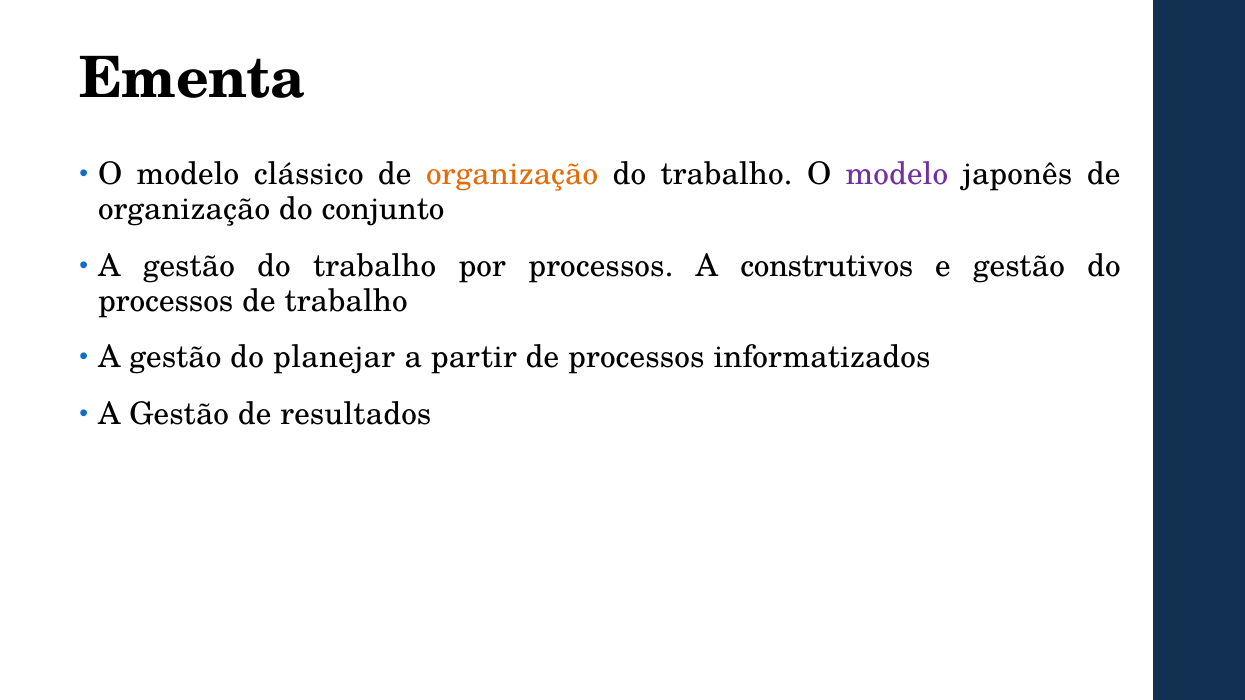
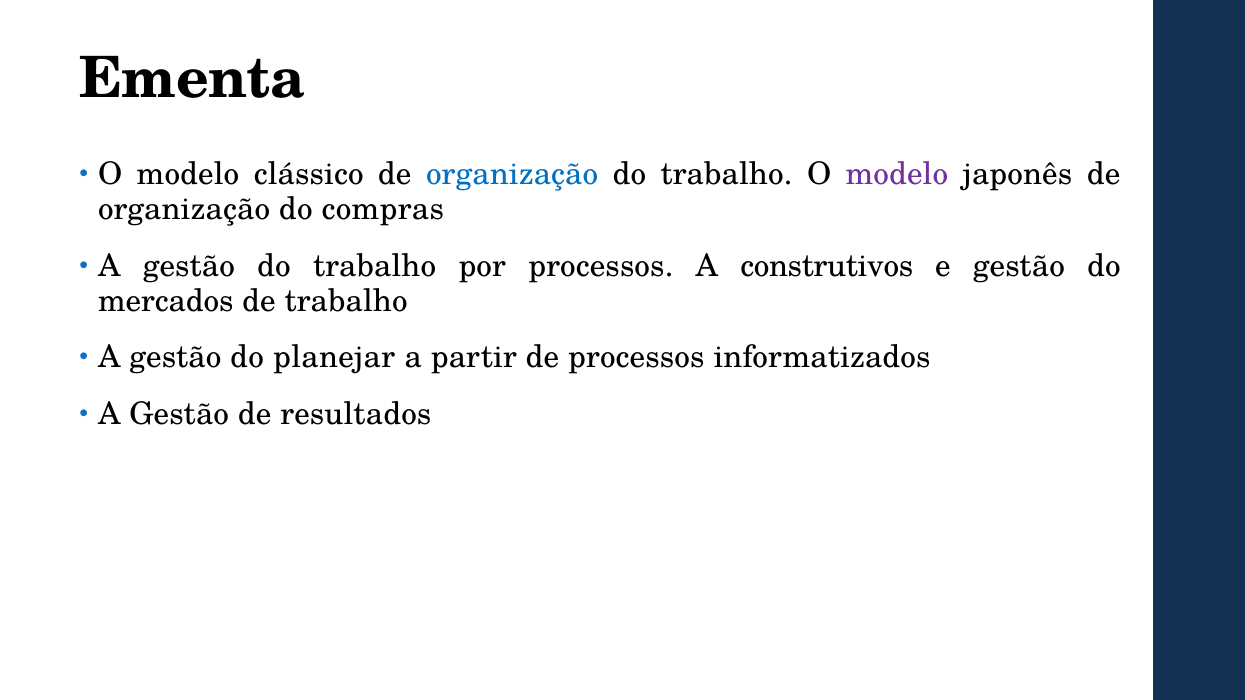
organização colour: orange -> blue (512, 174)
conjunto: conjunto -> compras (383, 210)
processos: processos -> mercados (166, 301)
